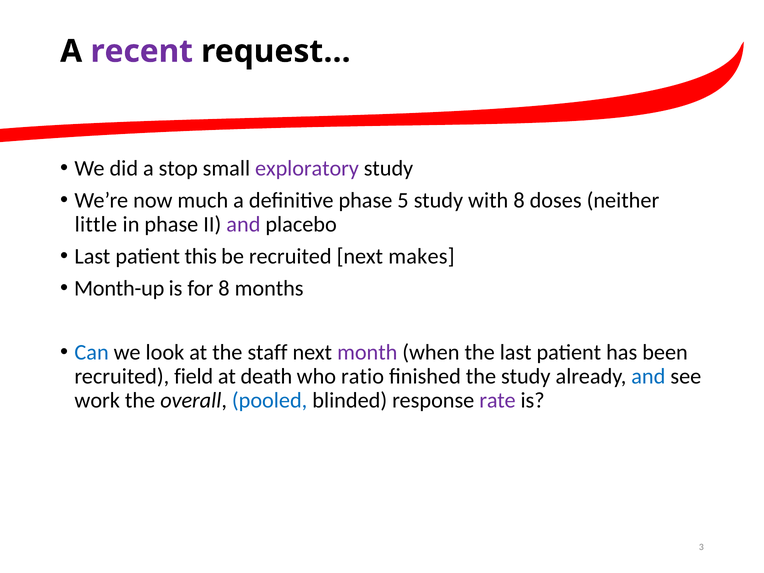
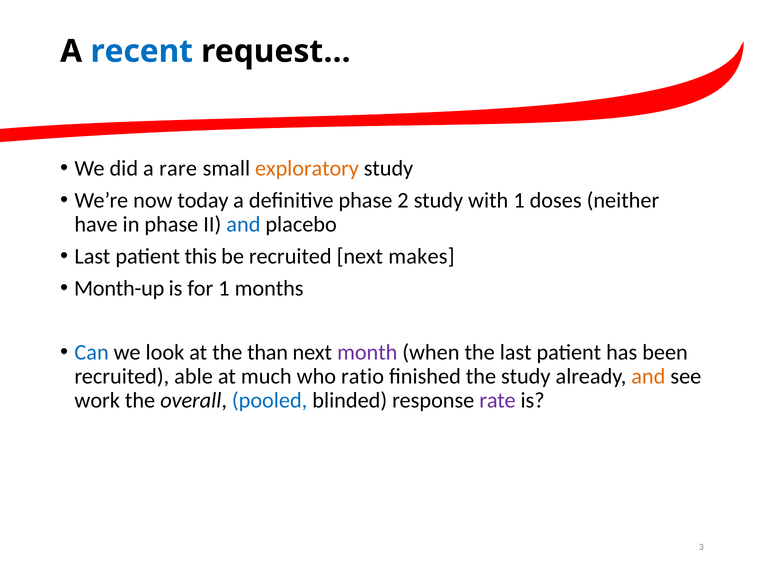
recent colour: purple -> blue (142, 51)
stop: stop -> rare (178, 168)
exploratory colour: purple -> orange (307, 168)
much: much -> today (203, 200)
5: 5 -> 2 (403, 200)
with 8: 8 -> 1 (519, 200)
little: little -> have (96, 224)
and colour: purple -> blue (243, 224)
for 8: 8 -> 1 (224, 288)
staff: staff -> than (268, 352)
field: field -> able (194, 377)
death: death -> much (266, 377)
and colour: blue -> orange (648, 377)
